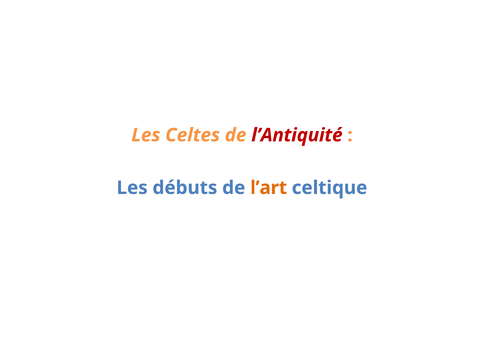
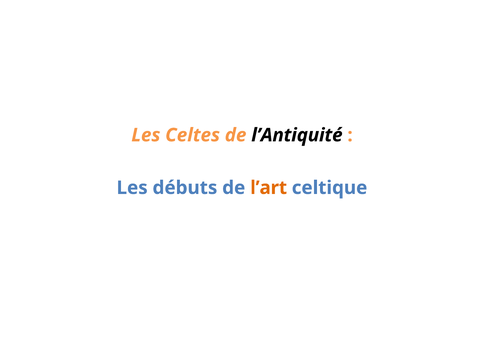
l’Antiquité colour: red -> black (297, 135)
